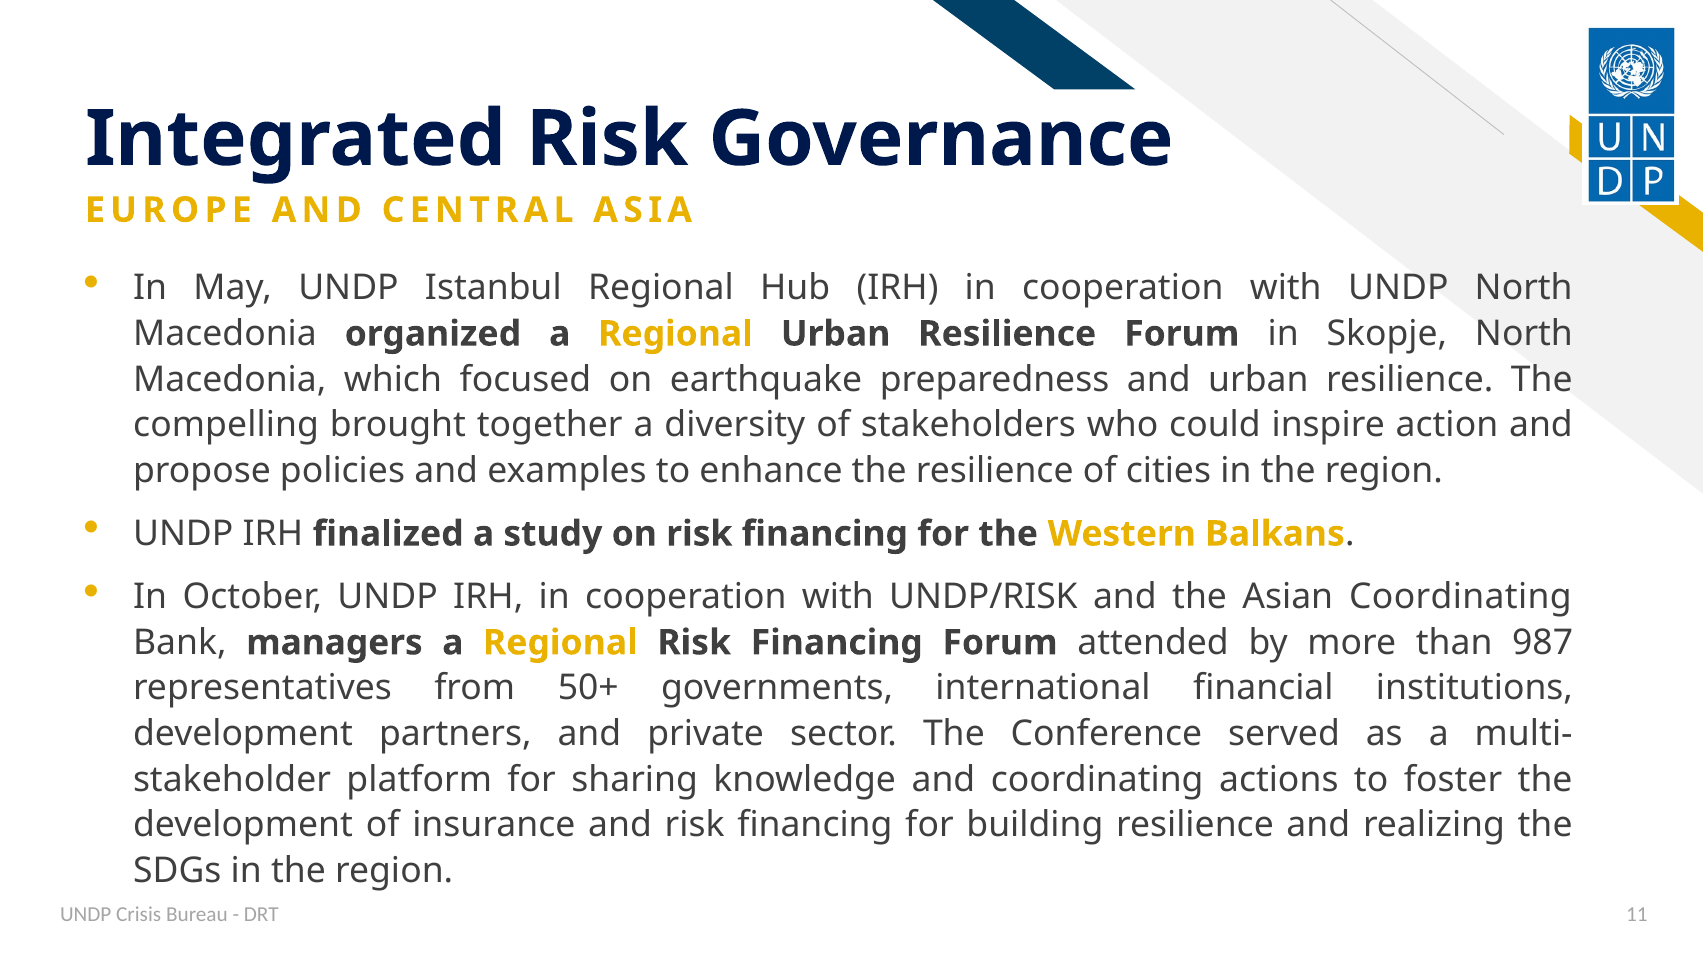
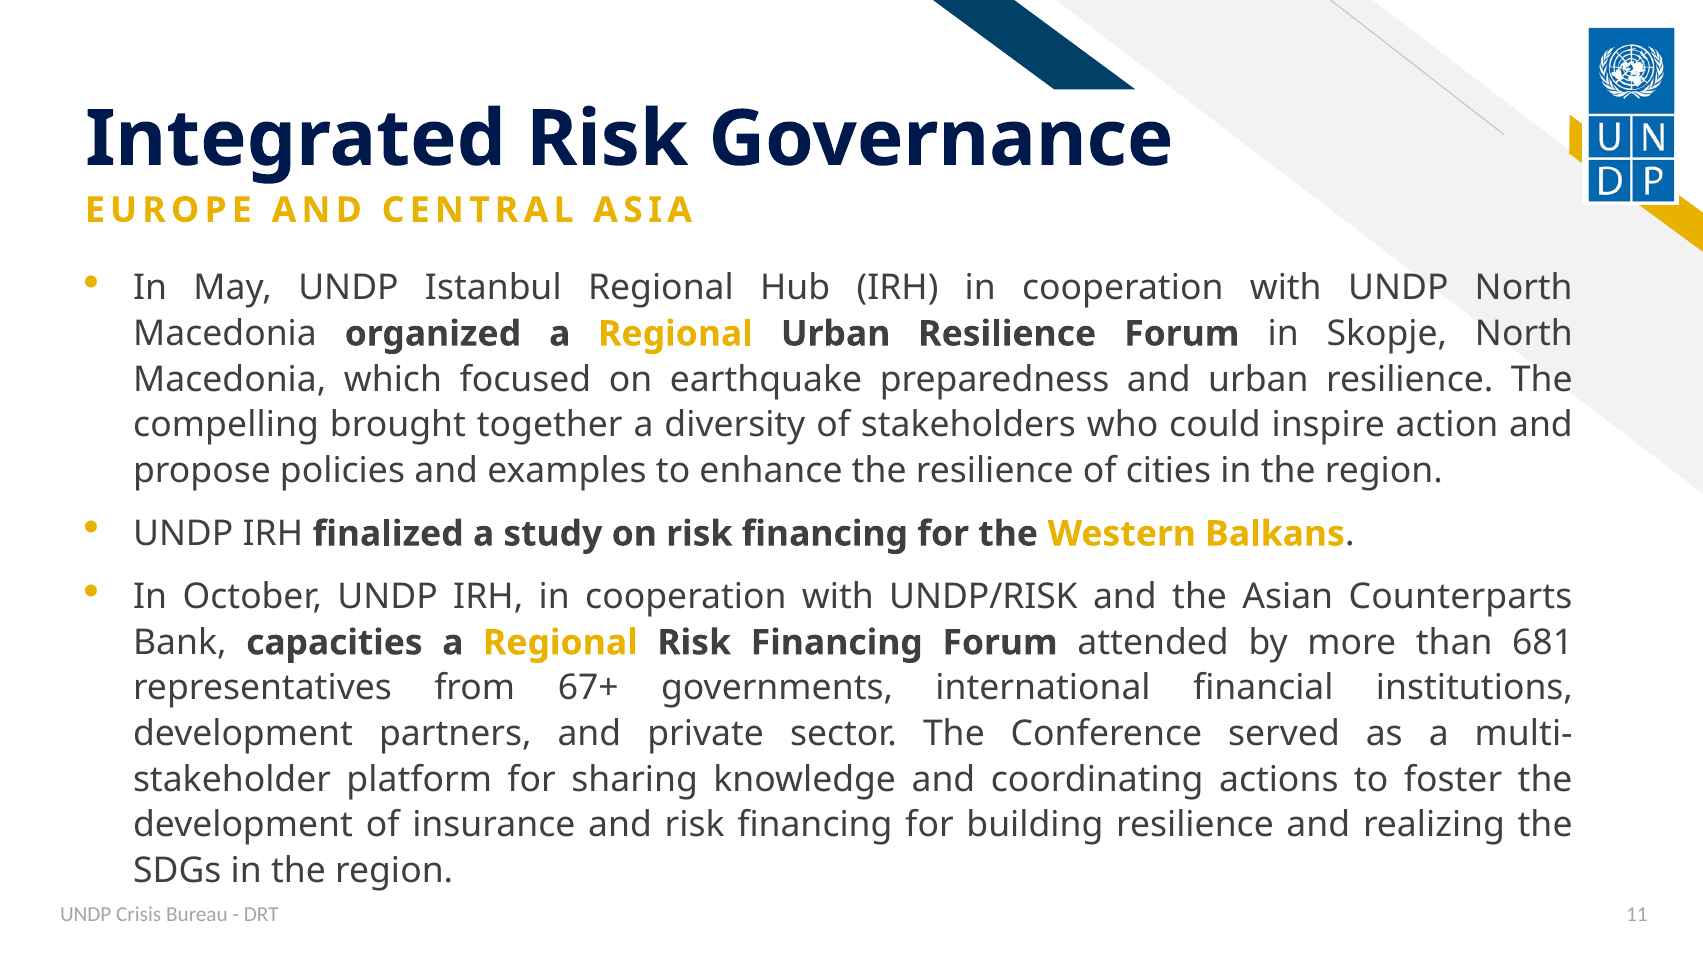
Asian Coordinating: Coordinating -> Counterparts (1461, 597)
managers: managers -> capacities (334, 643)
987: 987 -> 681 (1543, 643)
50+: 50+ -> 67+ (588, 688)
